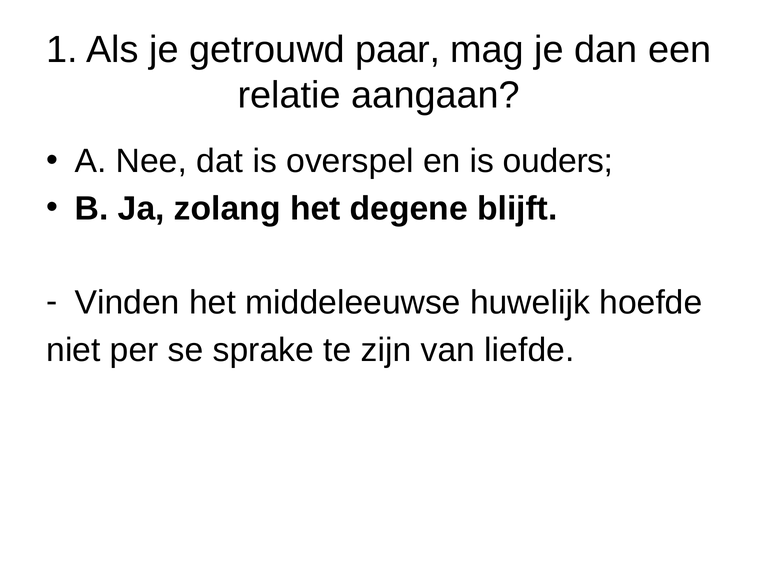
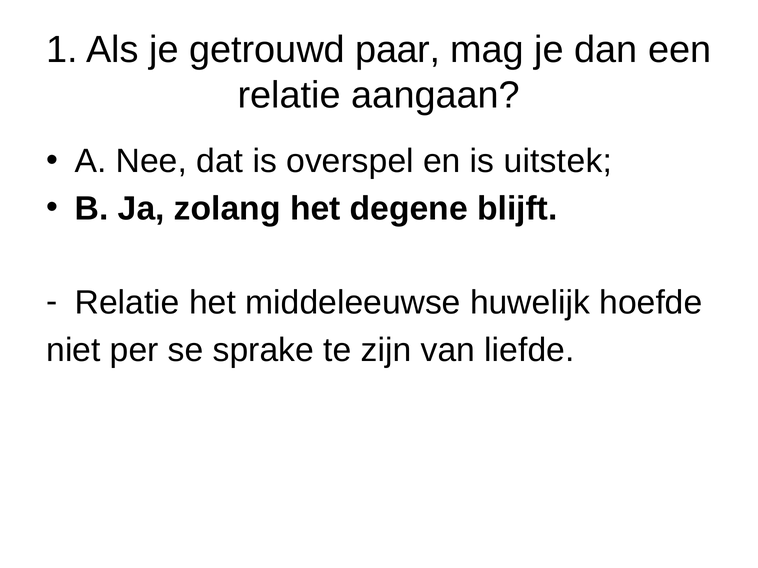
ouders: ouders -> uitstek (558, 161)
Vinden: Vinden -> Relatie (127, 303)
